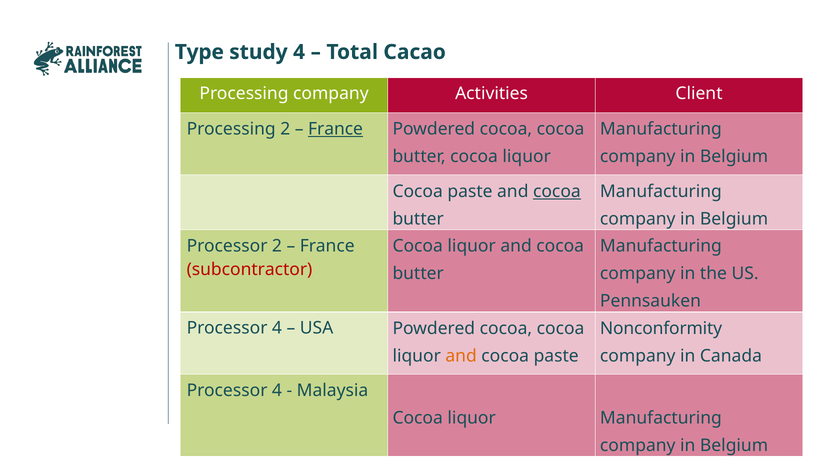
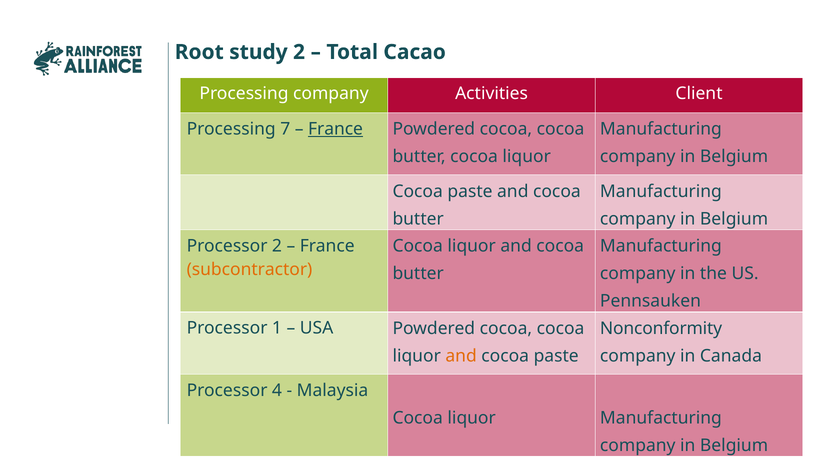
Type: Type -> Root (199, 52)
study 4: 4 -> 2 (299, 52)
Processing 2: 2 -> 7 (285, 129)
cocoa underline: present -> none (557, 192)
subcontractor colour: red -> orange (249, 270)
4: 4 -> 1 (277, 328)
